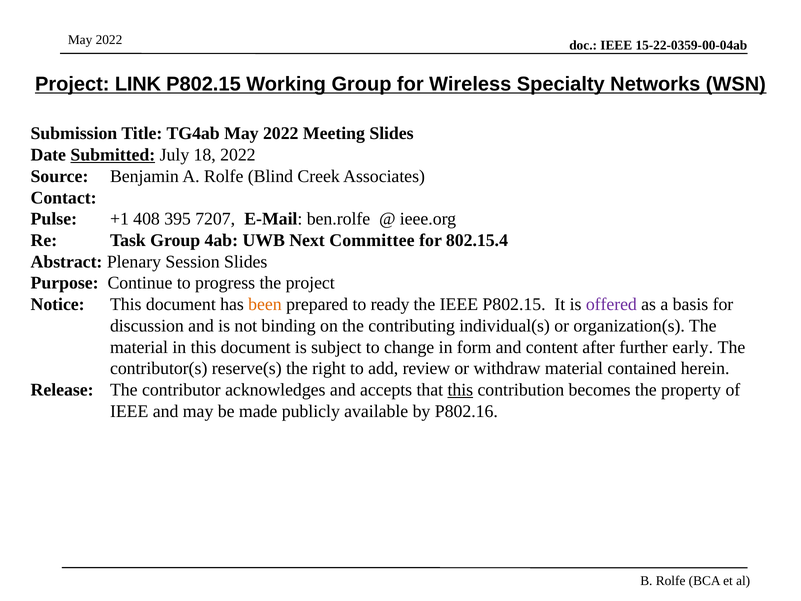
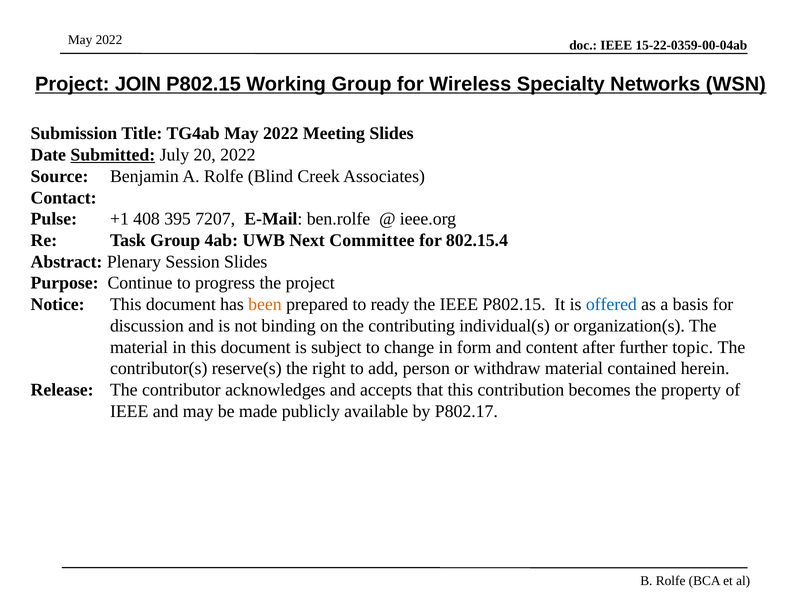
LINK: LINK -> JOIN (138, 84)
18: 18 -> 20 (205, 155)
offered colour: purple -> blue (611, 304)
early: early -> topic (693, 347)
review: review -> person (426, 368)
this underline: present -> none (460, 390)
P802.16: P802.16 -> P802.17 (466, 411)
